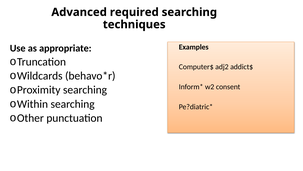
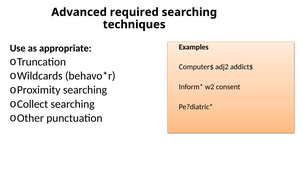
Within: Within -> Collect (33, 104)
